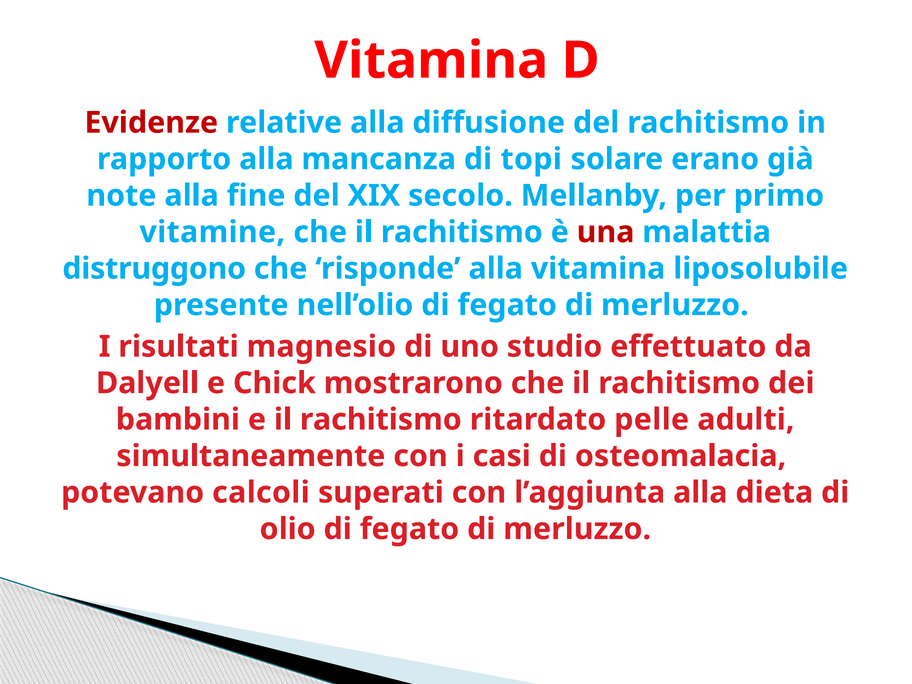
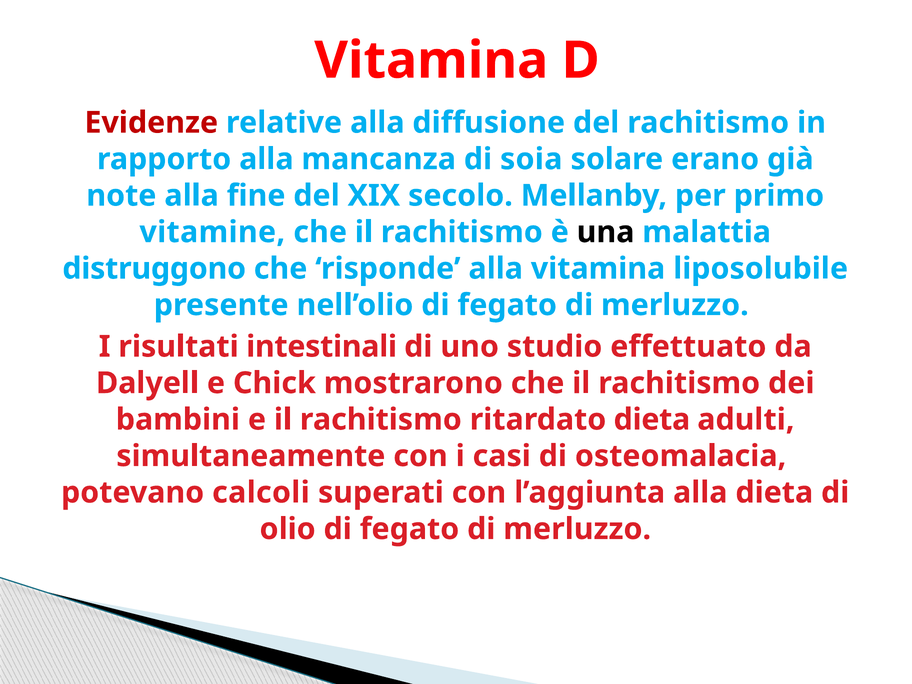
topi: topi -> soia (531, 159)
una colour: red -> black (606, 232)
magnesio: magnesio -> intestinali (322, 347)
ritardato pelle: pelle -> dieta (652, 420)
